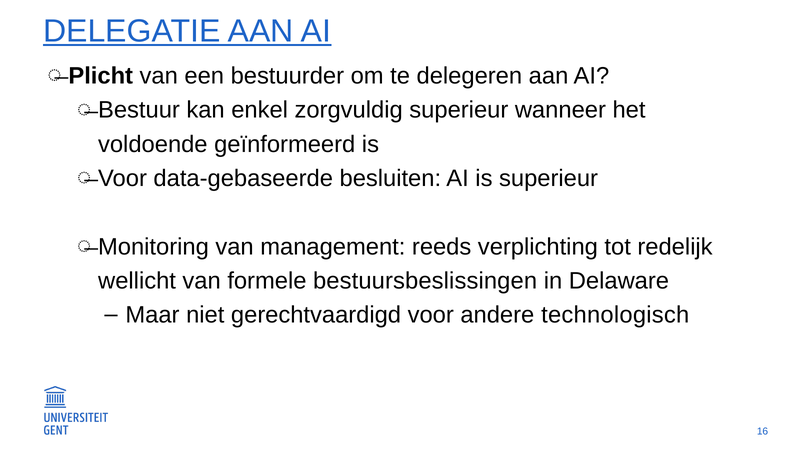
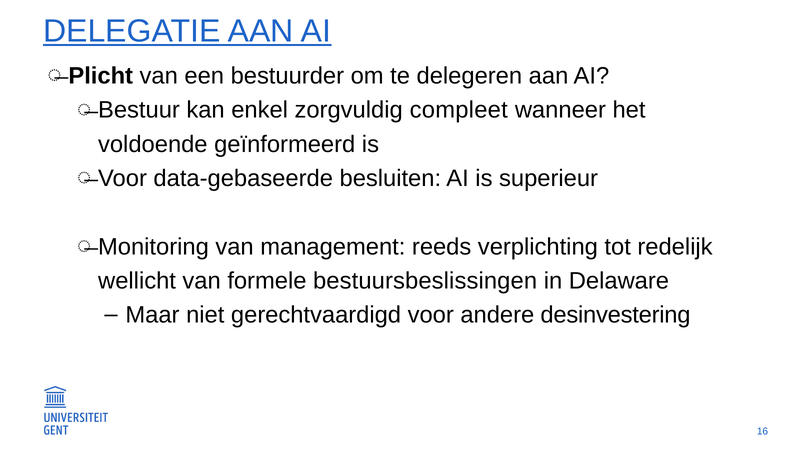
zorgvuldig superieur: superieur -> compleet (459, 110)
technologisch: technologisch -> desinvestering (615, 315)
